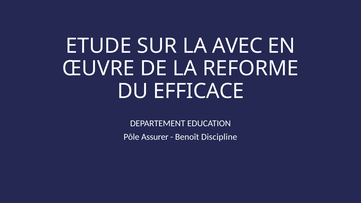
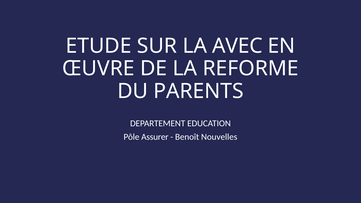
EFFICACE: EFFICACE -> PARENTS (199, 91)
Discipline: Discipline -> Nouvelles (219, 137)
